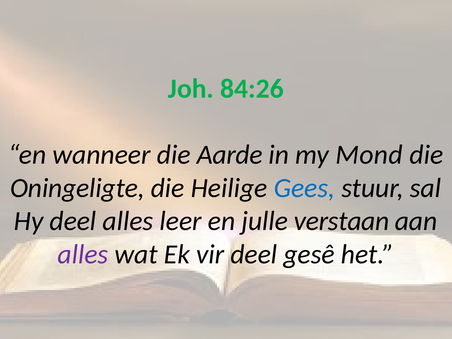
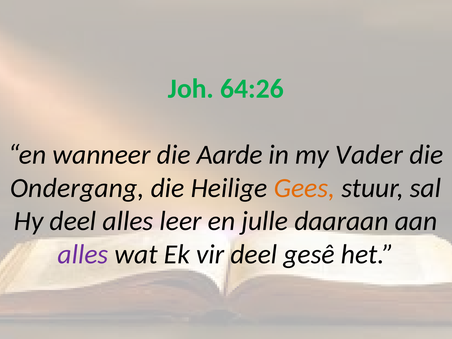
84:26: 84:26 -> 64:26 (252, 89)
Mond: Mond -> Vader (369, 155)
Oningeligte: Oningeligte -> Ondergang (77, 188)
Gees colour: blue -> orange (304, 188)
verstaan: verstaan -> daaraan (342, 221)
